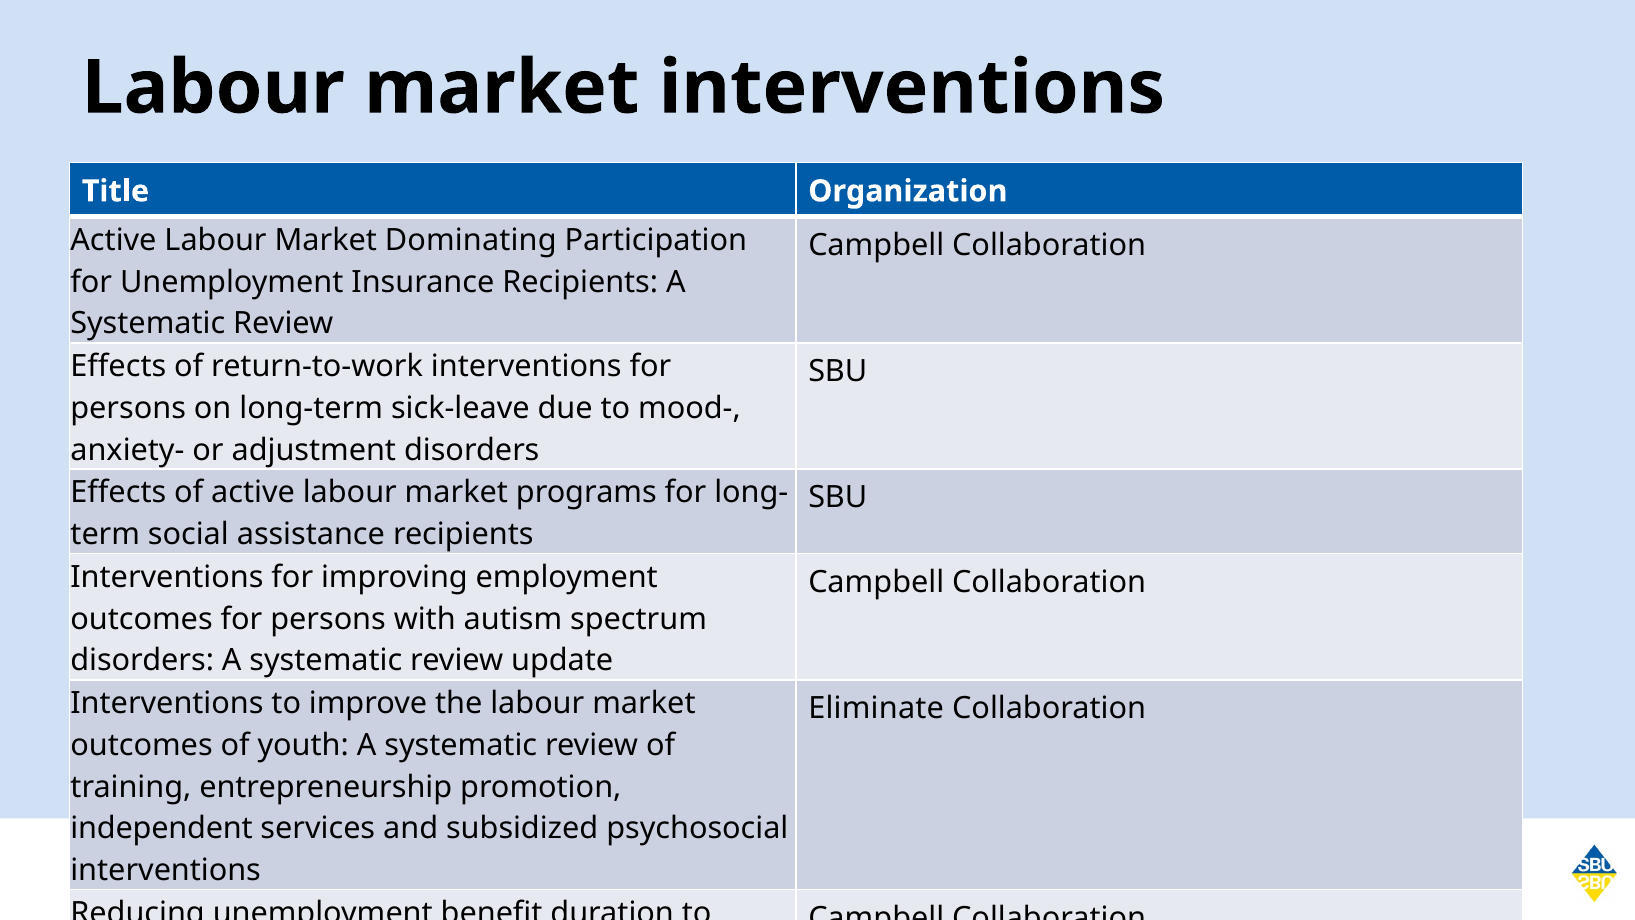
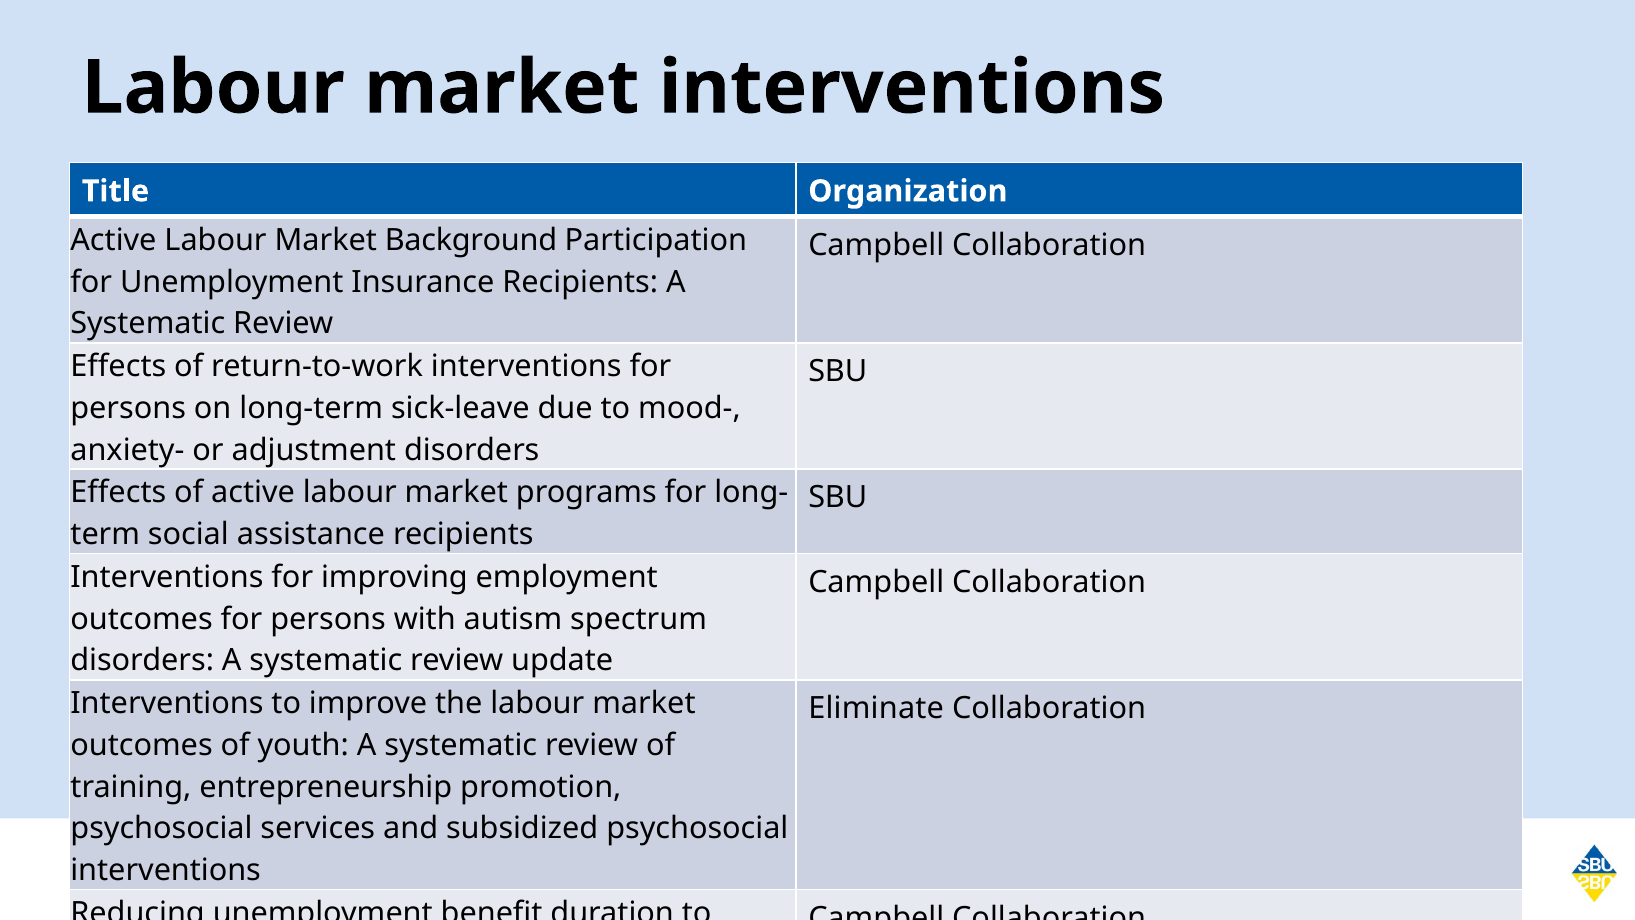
Dominating: Dominating -> Background (471, 240)
independent: independent -> psychosocial (161, 828)
